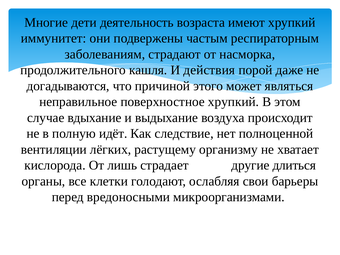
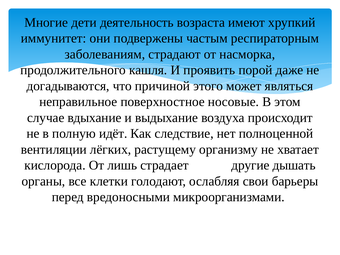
действия: действия -> проявить (209, 70)
поверхностное хрупкий: хрупкий -> носовые (233, 102)
длиться: длиться -> дышать (294, 165)
